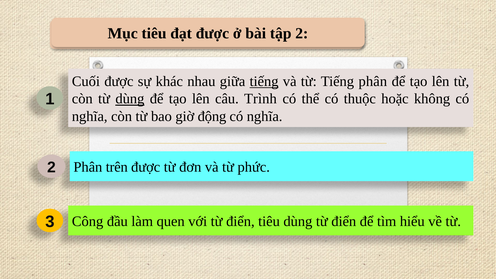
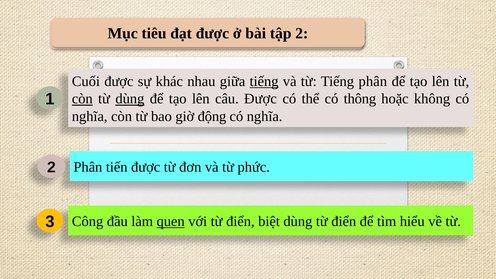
còn underline: none -> present (82, 99)
câu Trình: Trình -> Được (260, 99)
thuộc: thuộc -> thông (360, 99)
trên: trên -> tiến (117, 167)
quen underline: none -> present (171, 221)
điển tiêu: tiêu -> biệt (269, 221)
